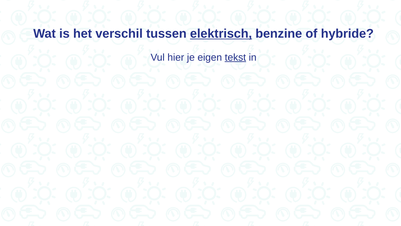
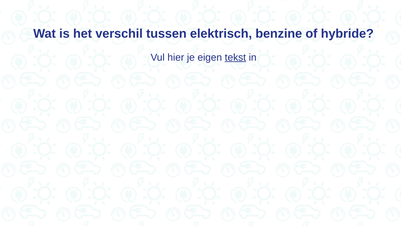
elektrisch underline: present -> none (221, 33)
